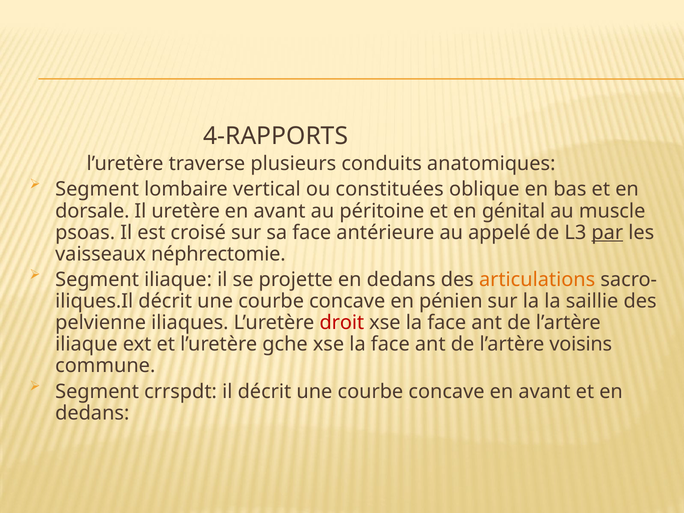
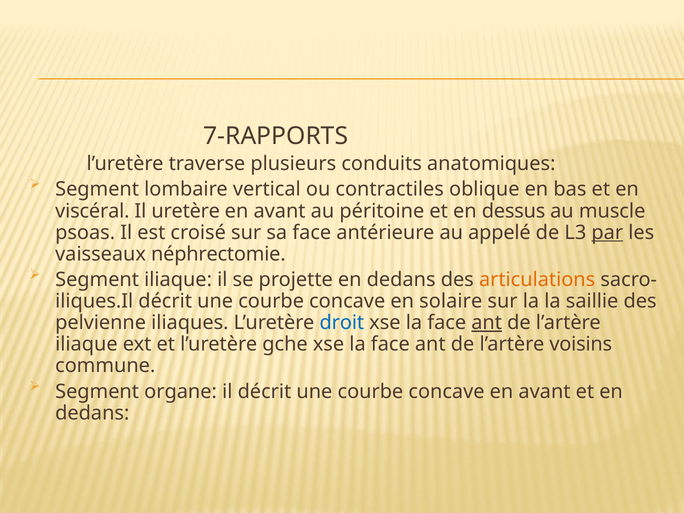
4-RAPPORTS: 4-RAPPORTS -> 7-RAPPORTS (276, 136)
constituées: constituées -> contractiles (390, 189)
dorsale: dorsale -> viscéral (92, 211)
génital: génital -> dessus (514, 211)
pénien: pénien -> solaire (451, 301)
droit colour: red -> blue (342, 323)
ant underline: none -> present (487, 323)
crrspdt: crrspdt -> organe (181, 391)
